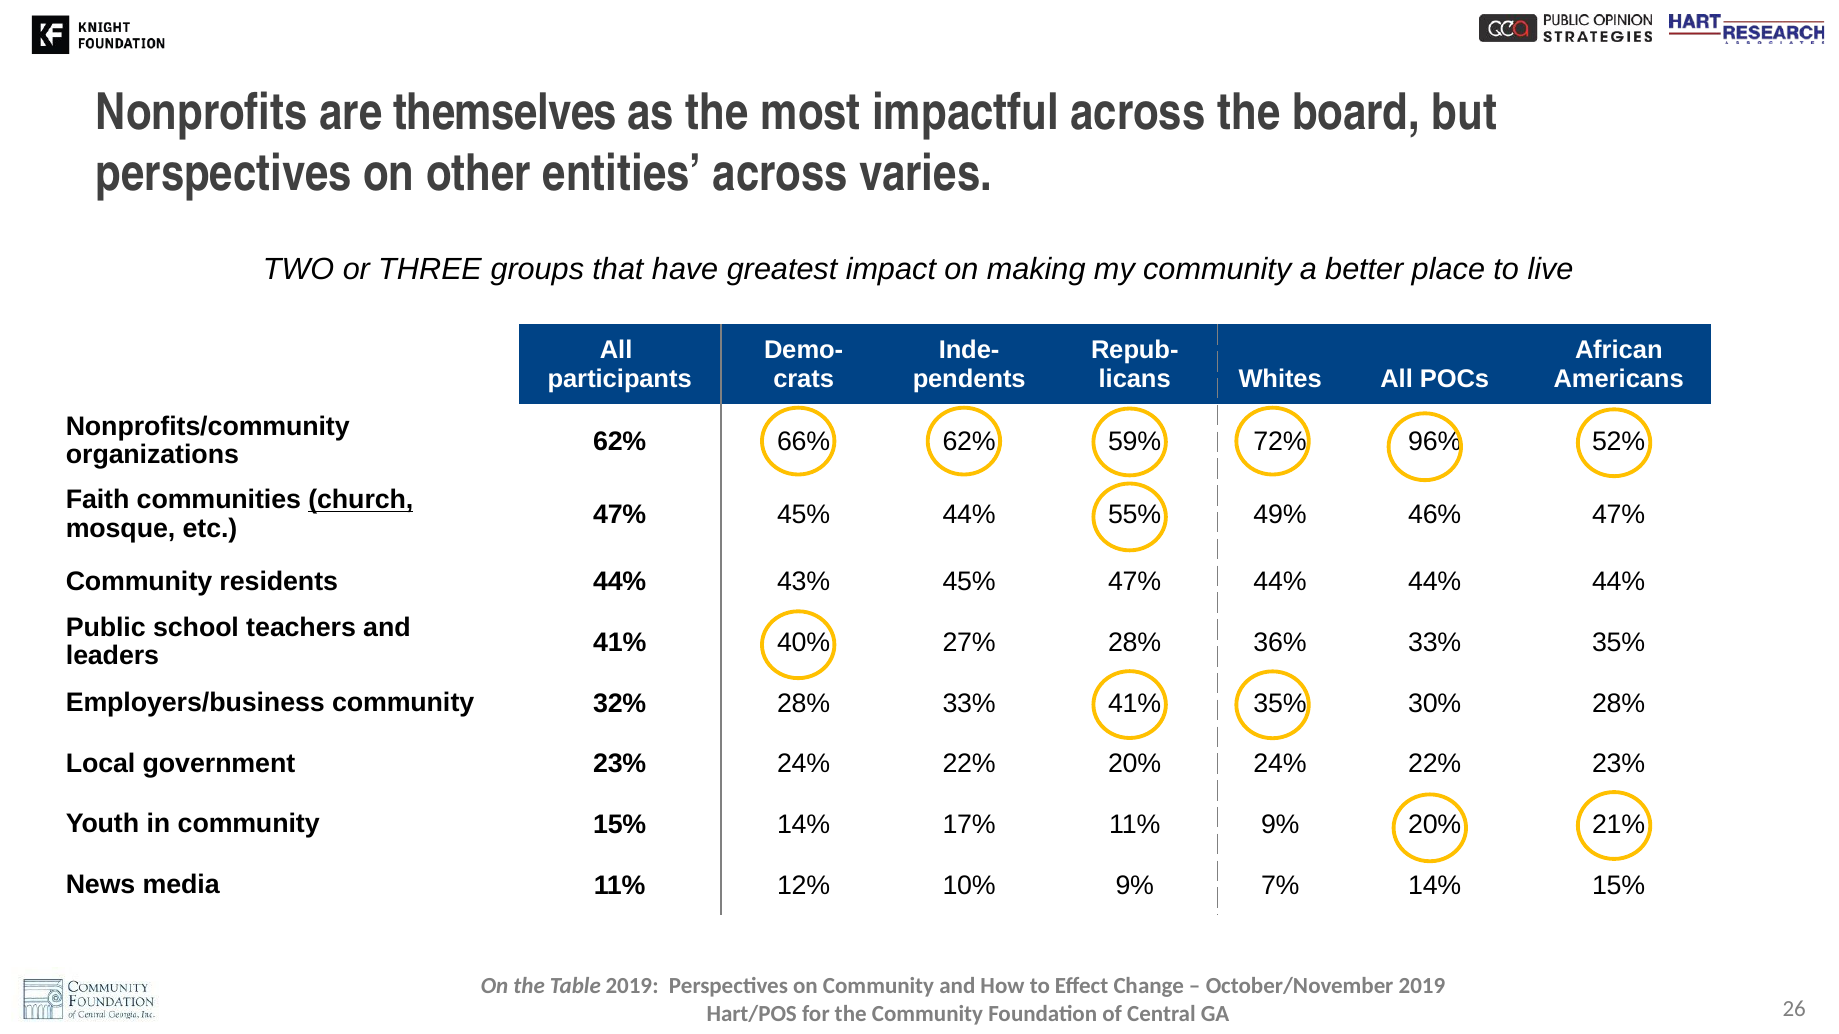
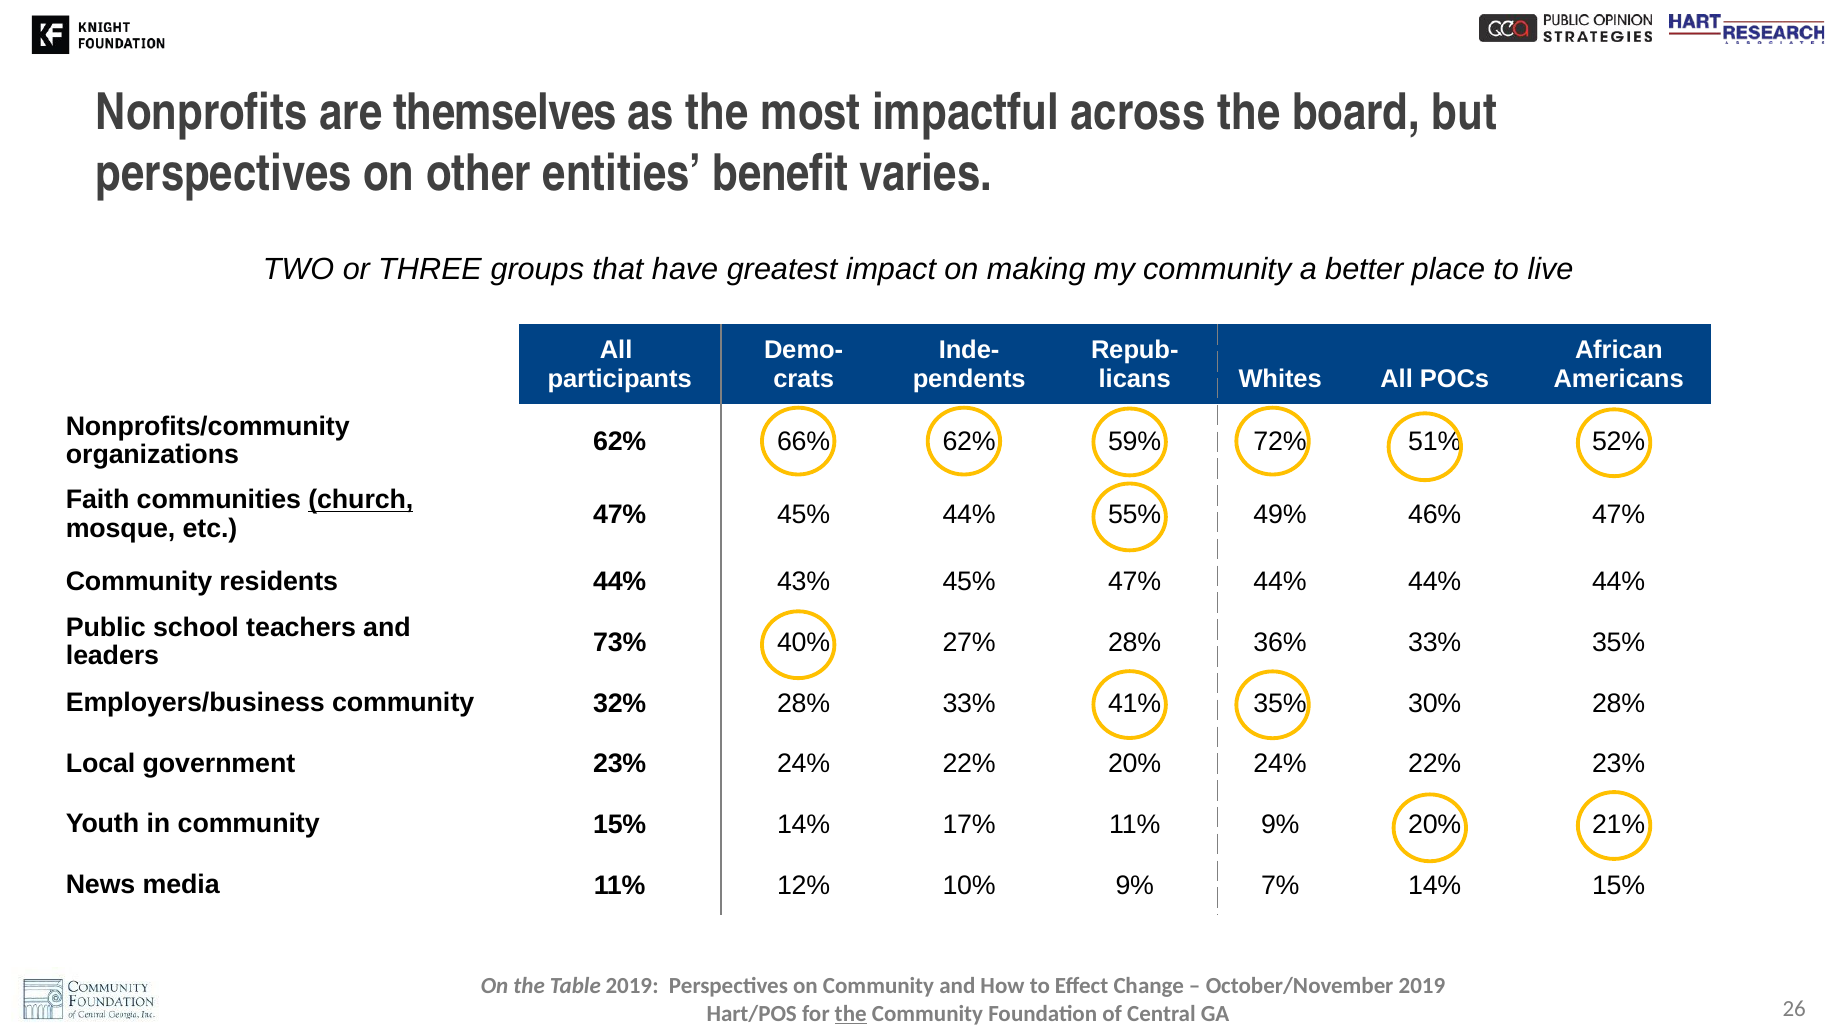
entities across: across -> benefit (781, 174)
96%: 96% -> 51% (1435, 442)
leaders 41%: 41% -> 73% (620, 643)
the underline: none -> present (851, 1014)
